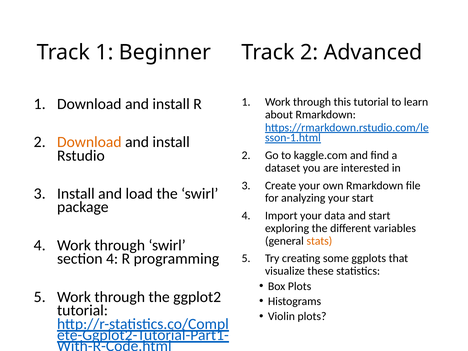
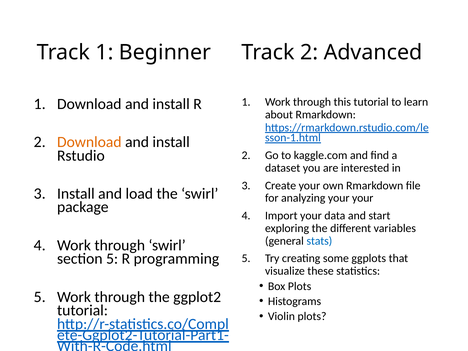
your start: start -> your (363, 198)
stats colour: orange -> blue (319, 241)
section 4: 4 -> 5 (112, 259)
